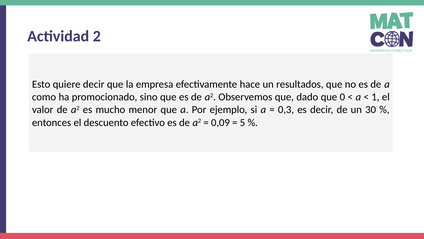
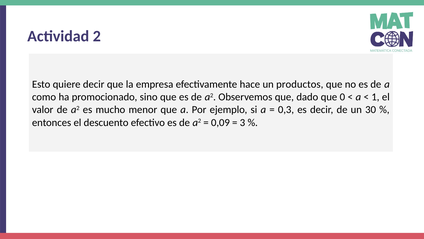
resultados: resultados -> productos (300, 84)
5: 5 -> 3 (243, 122)
